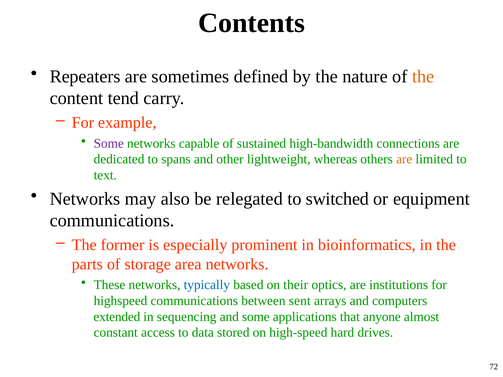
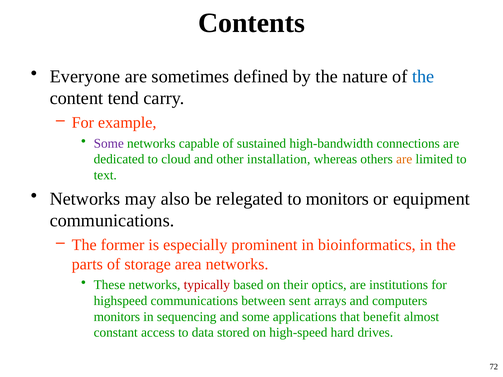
Repeaters: Repeaters -> Everyone (85, 77)
the colour: orange -> blue (423, 77)
spans: spans -> cloud (176, 159)
lightweight: lightweight -> installation (279, 159)
to switched: switched -> monitors (337, 199)
typically colour: blue -> red (207, 285)
extended: extended -> monitors (117, 317)
anyone: anyone -> benefit (382, 317)
